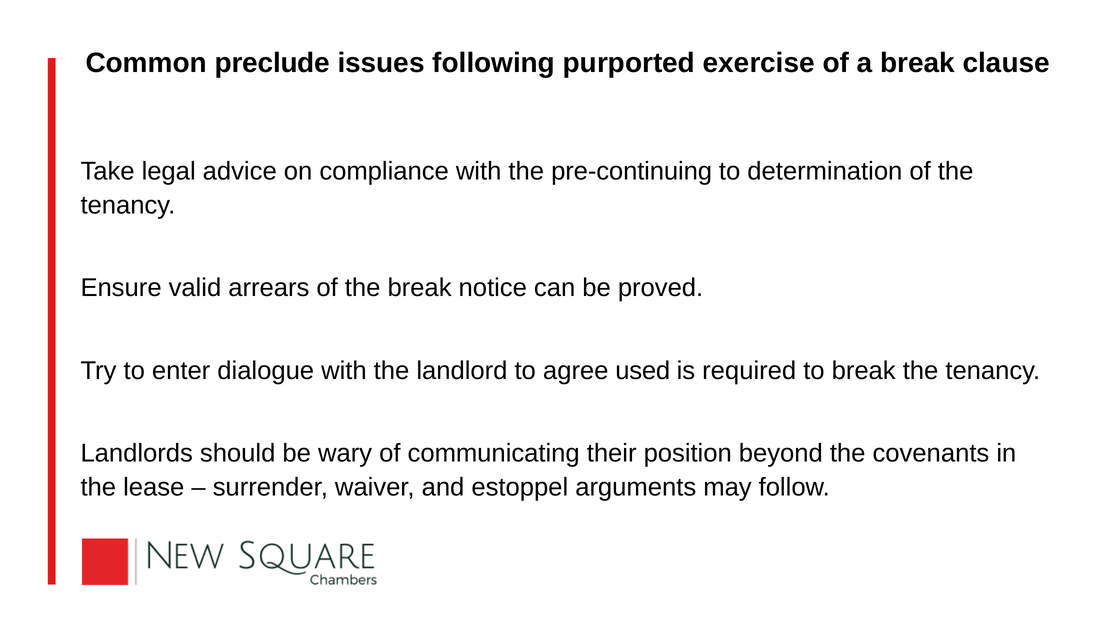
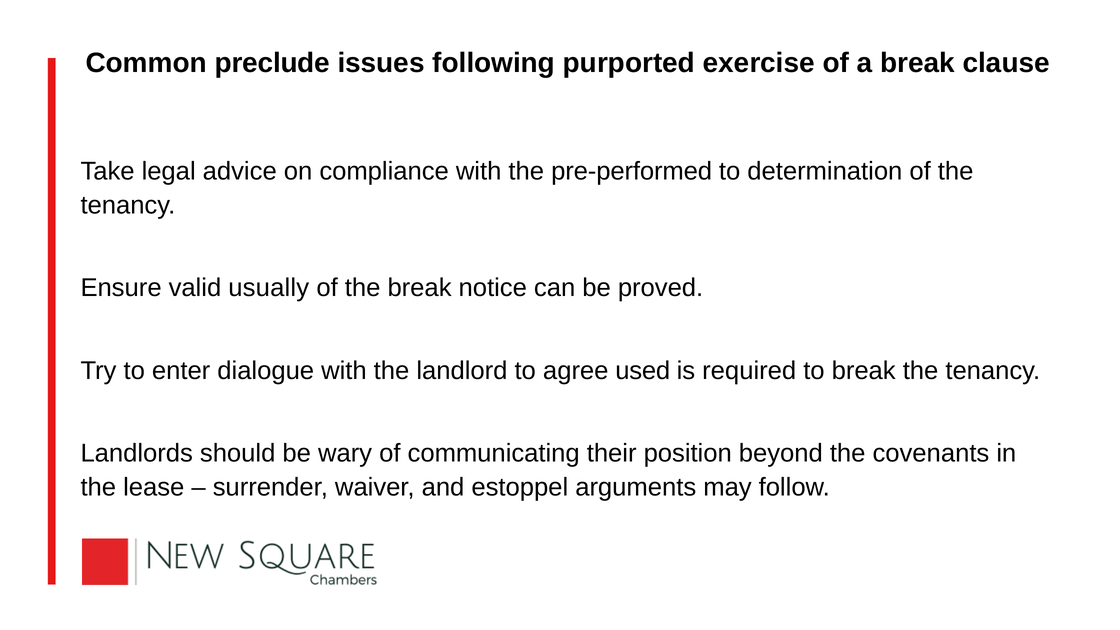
pre-continuing: pre-continuing -> pre-performed (632, 171)
arrears: arrears -> usually (269, 288)
